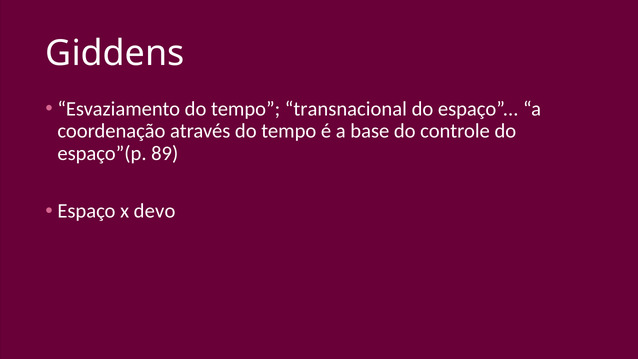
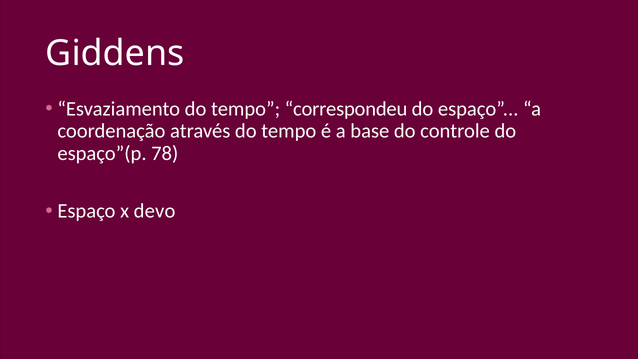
transnacional: transnacional -> correspondeu (346, 109)
89: 89 -> 78 (165, 153)
